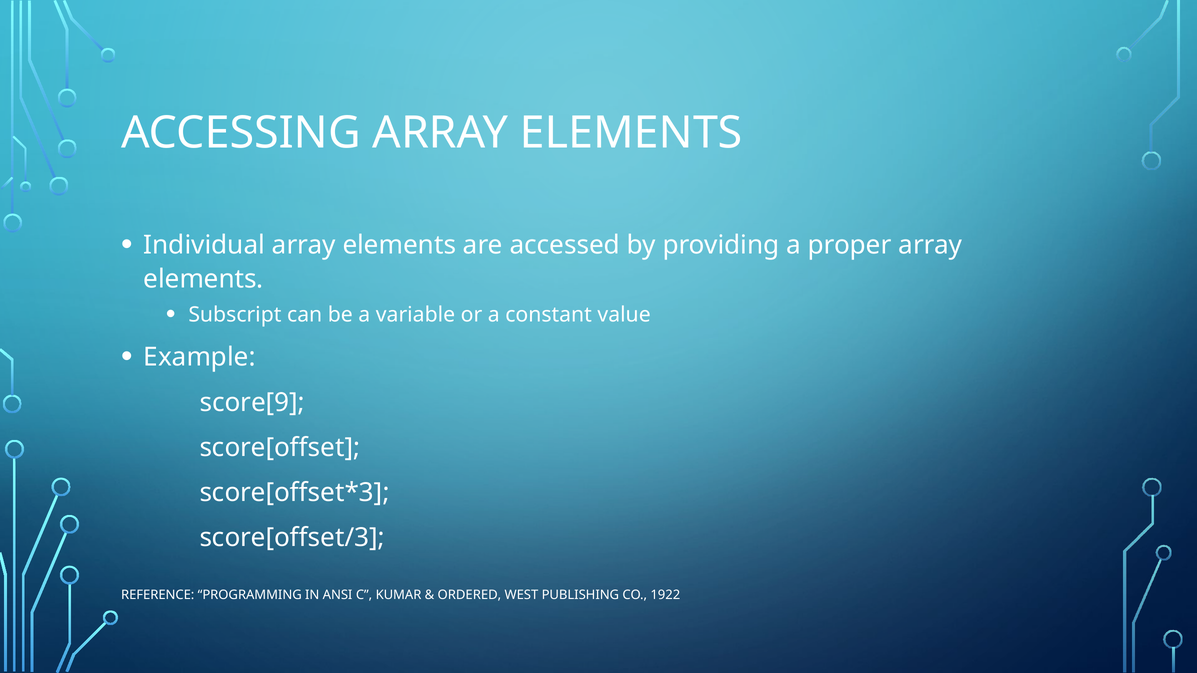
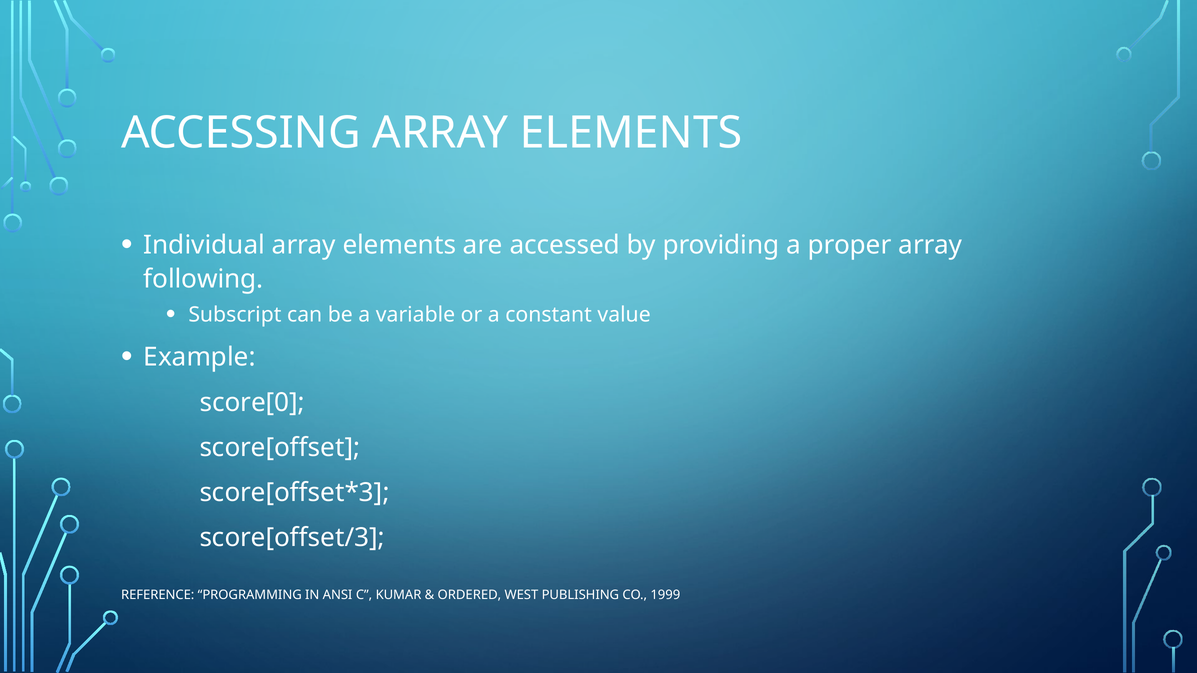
elements: elements -> following (204, 279)
score[9: score[9 -> score[0 (252, 403)
1922: 1922 -> 1999 (665, 595)
